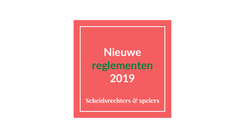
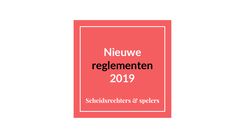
reglementen colour: green -> black (122, 66)
